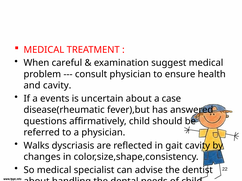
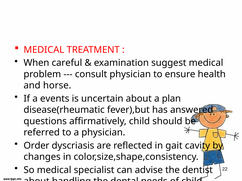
and cavity: cavity -> horse (57, 86)
case: case -> plan (171, 99)
Walks: Walks -> Order (36, 146)
